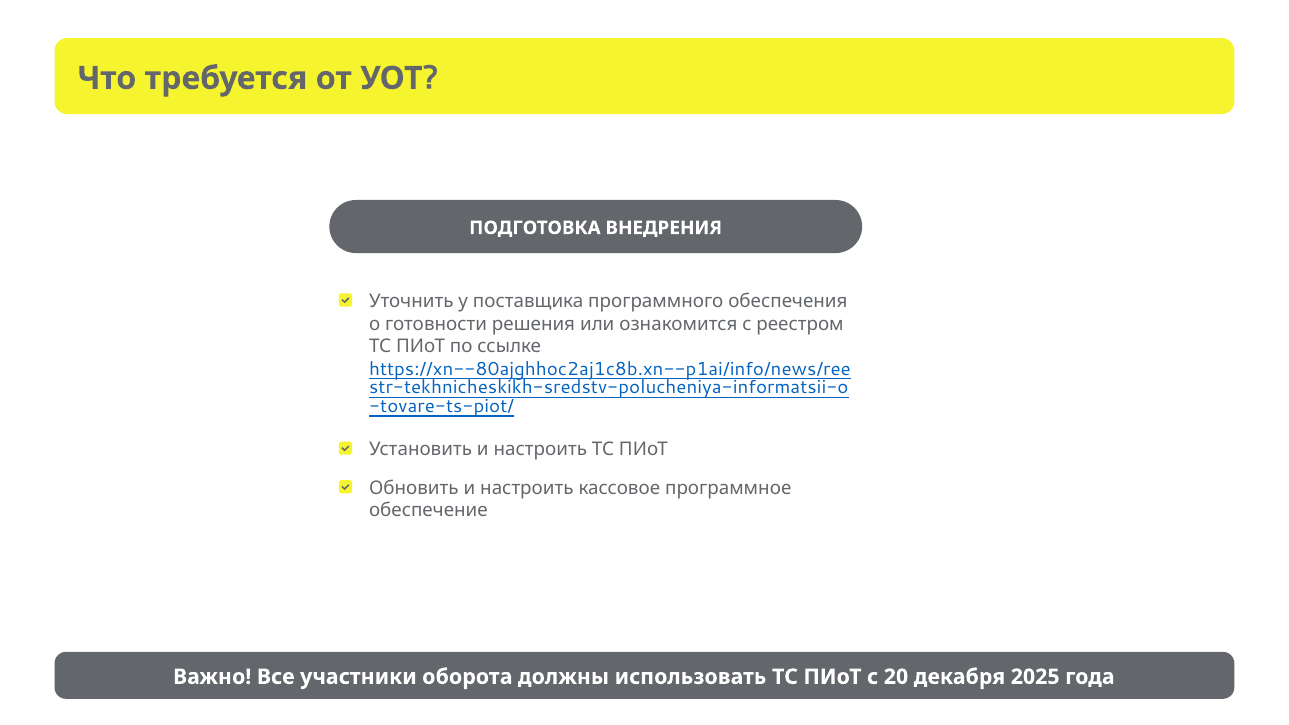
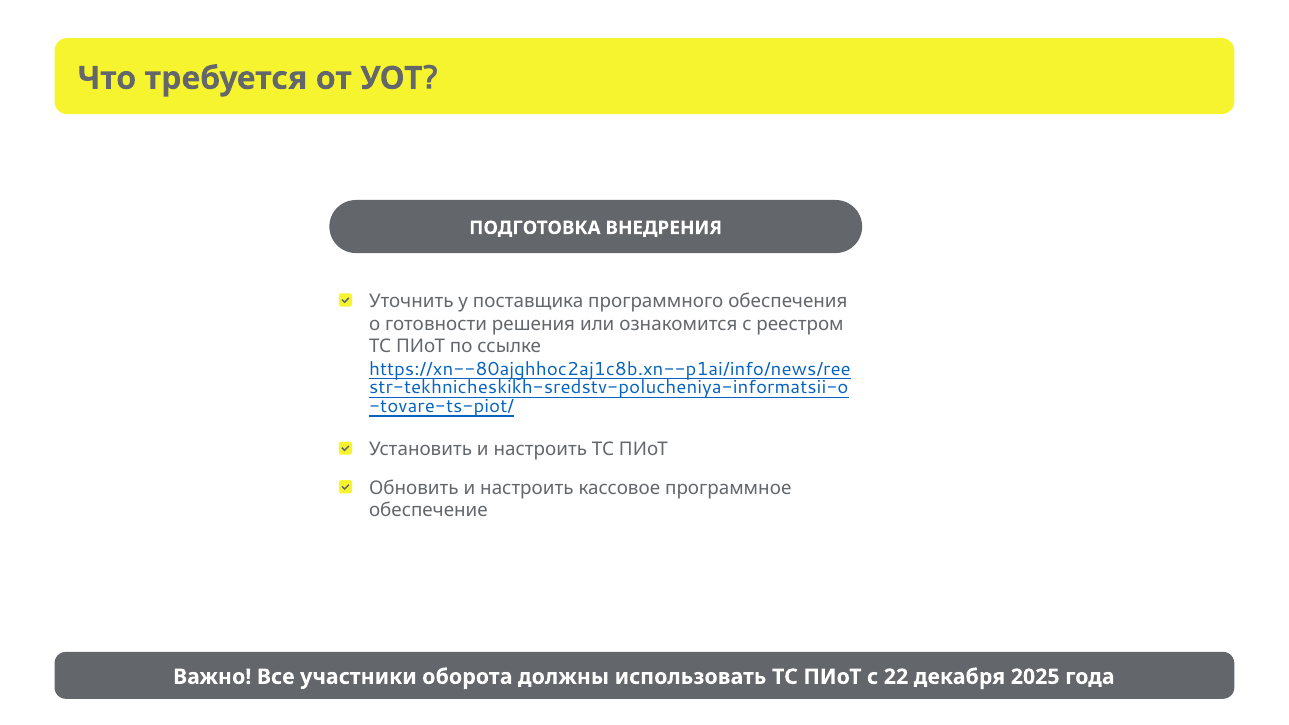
20: 20 -> 22 (896, 677)
